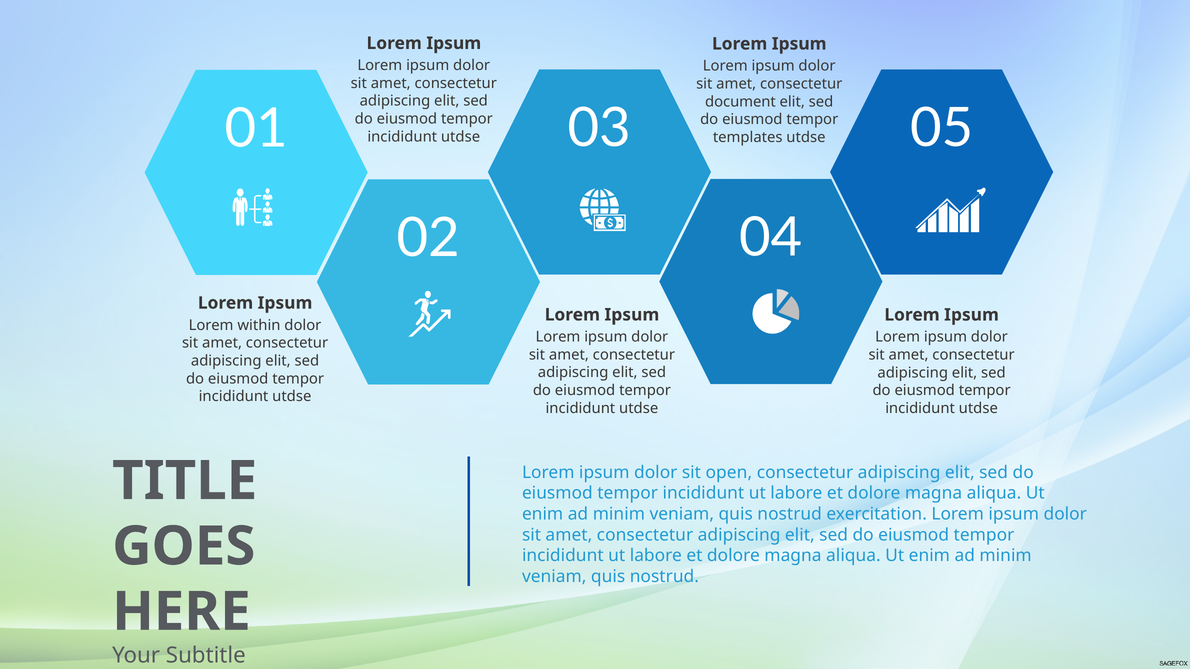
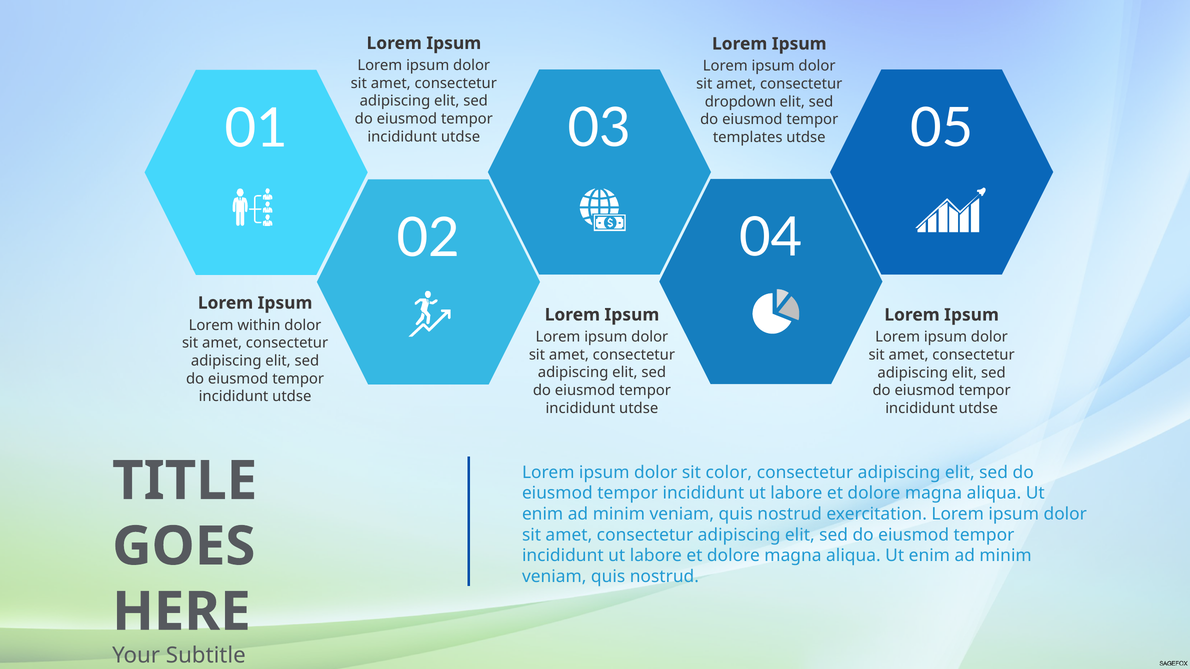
document: document -> dropdown (740, 102)
open: open -> color (729, 473)
